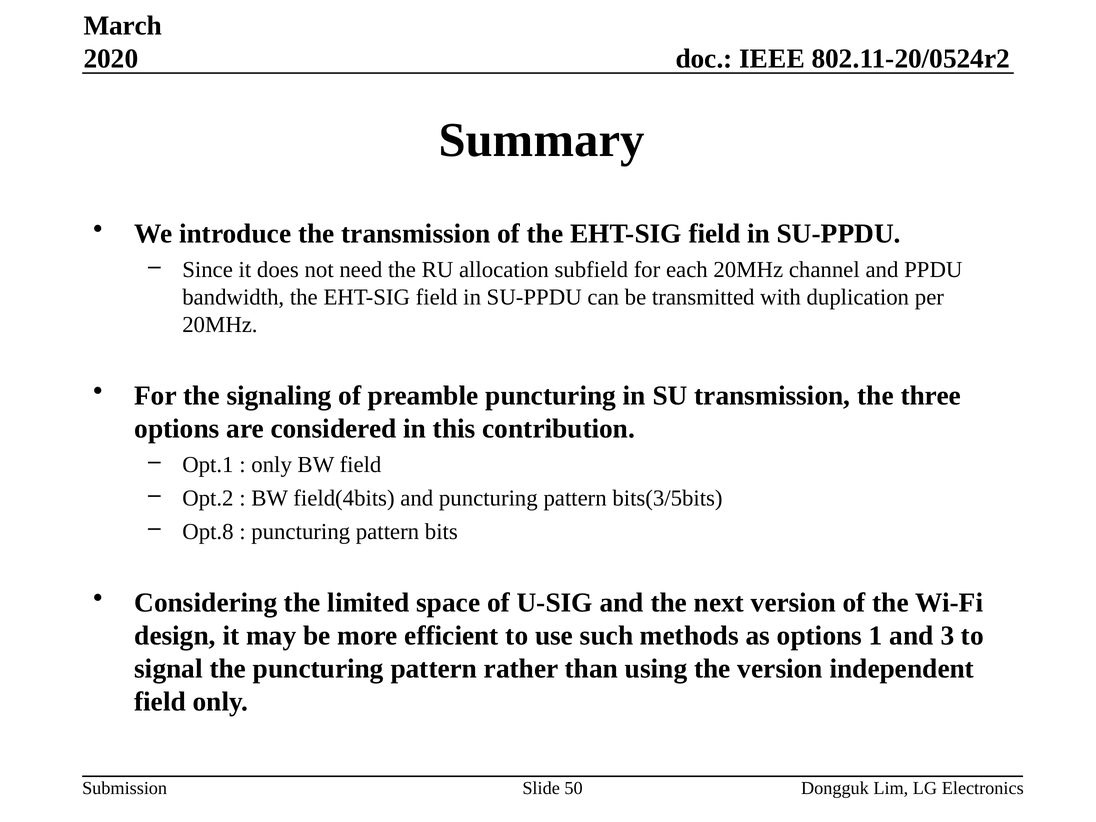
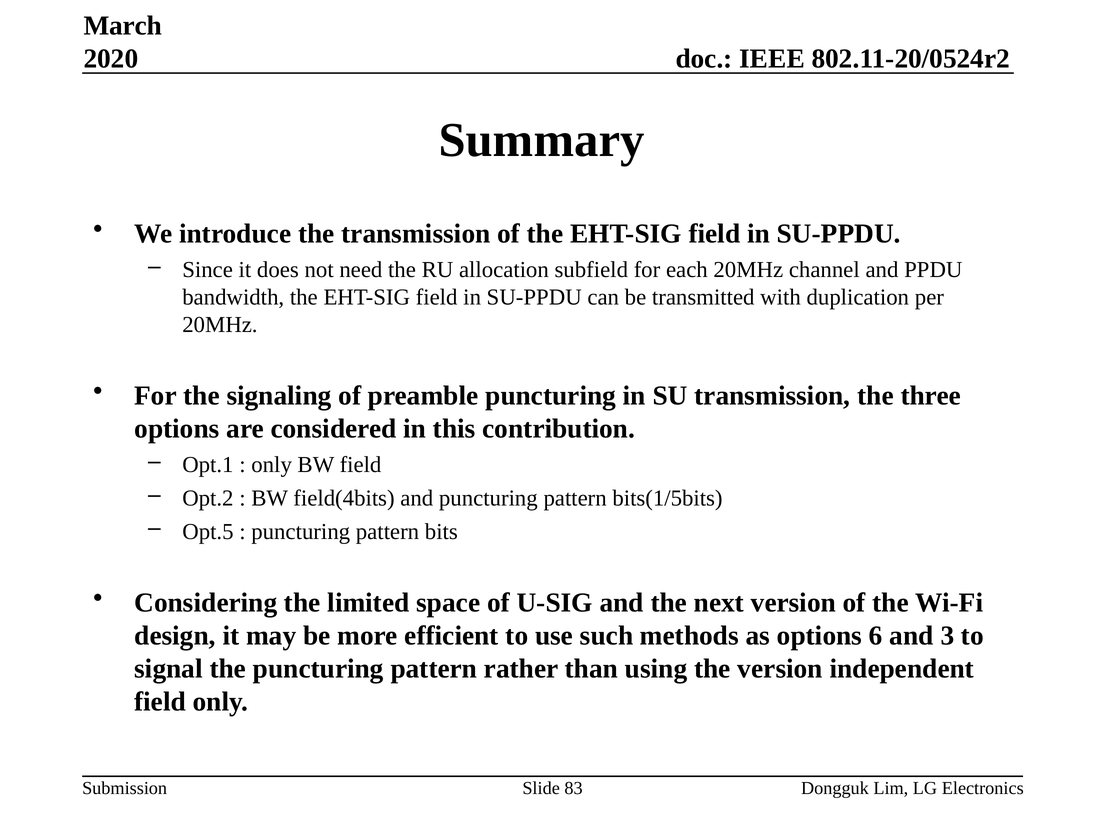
bits(3/5bits: bits(3/5bits -> bits(1/5bits (667, 498)
Opt.8: Opt.8 -> Opt.5 (208, 532)
1: 1 -> 6 (876, 636)
50: 50 -> 83 (574, 788)
